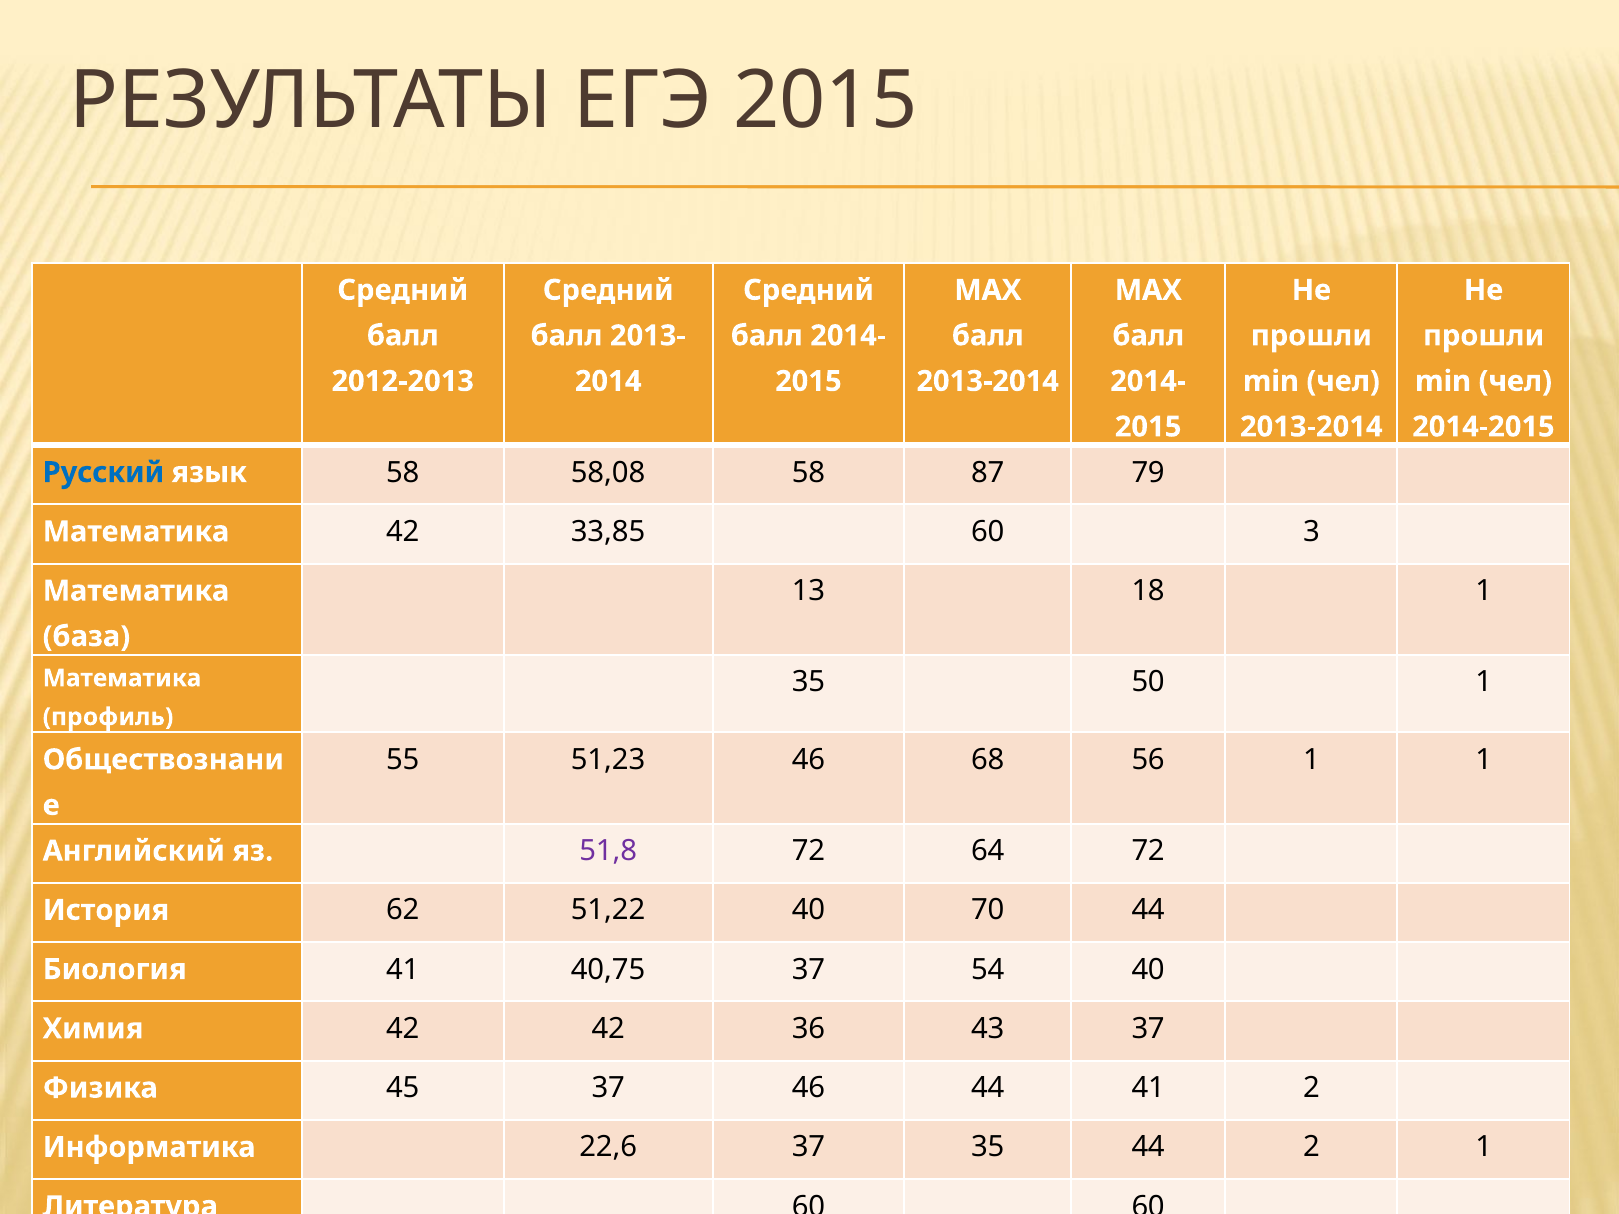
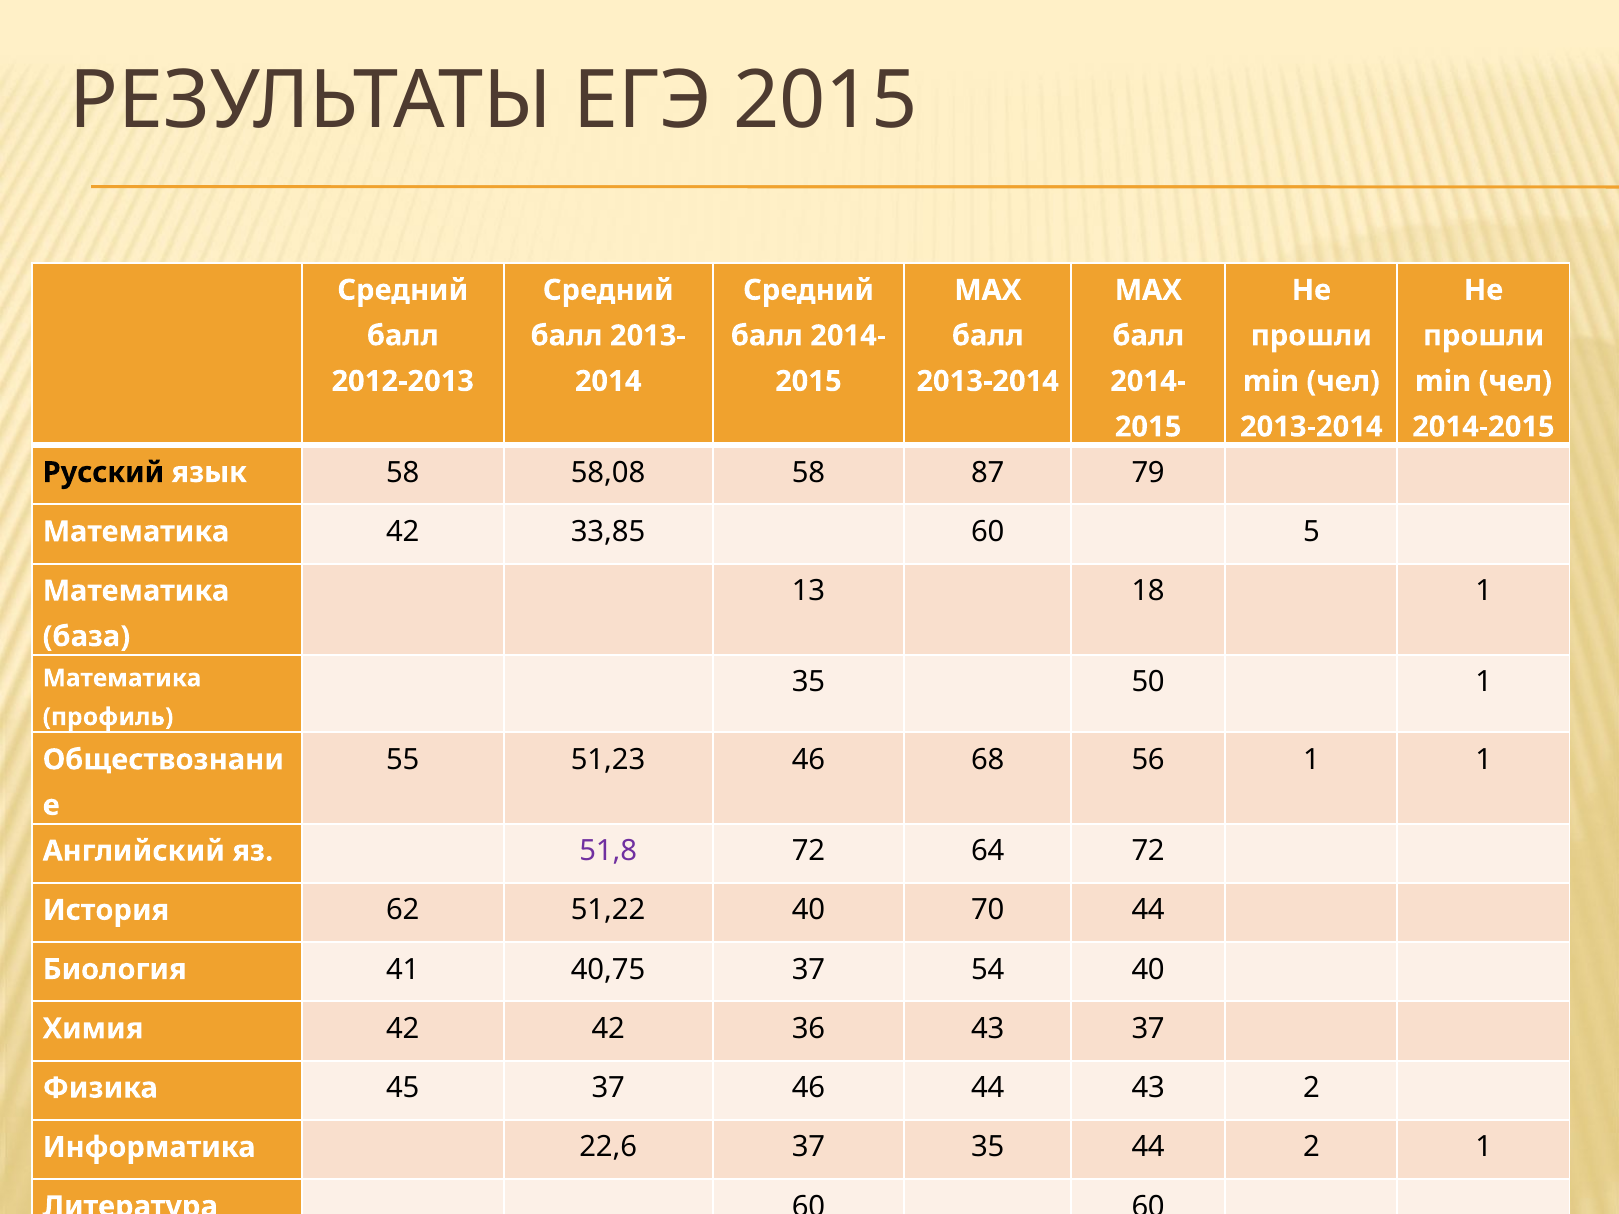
Русский colour: blue -> black (103, 473)
3: 3 -> 5 (1311, 532)
44 41: 41 -> 43 (1148, 1088)
